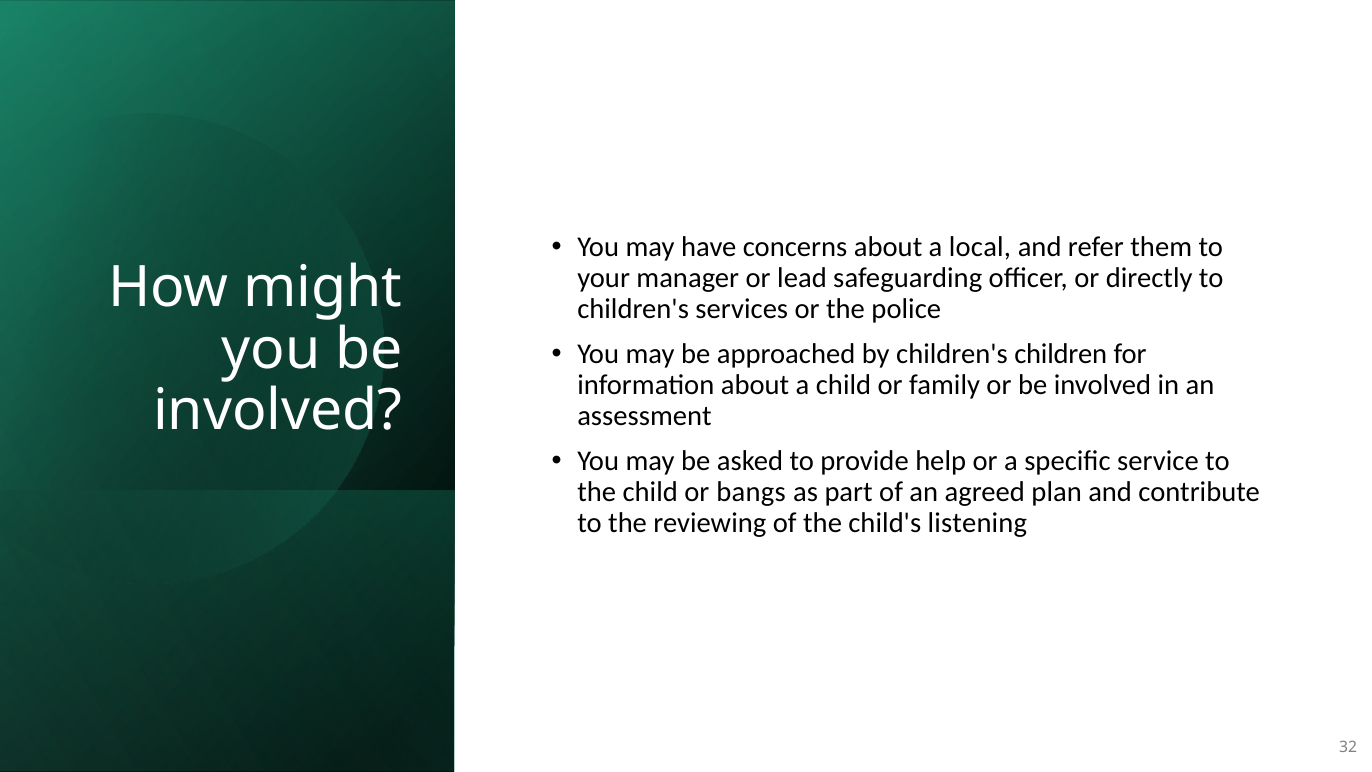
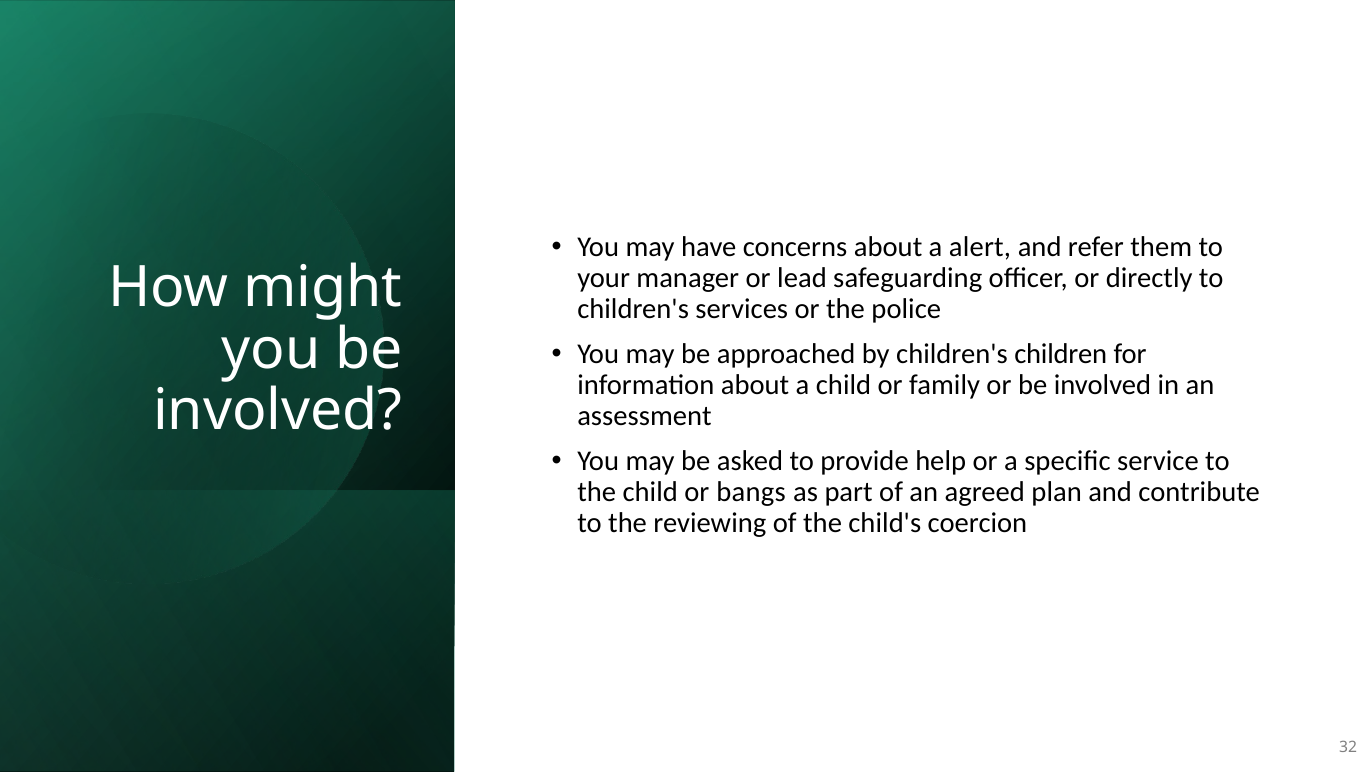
local: local -> alert (980, 247)
listening: listening -> coercion (977, 523)
